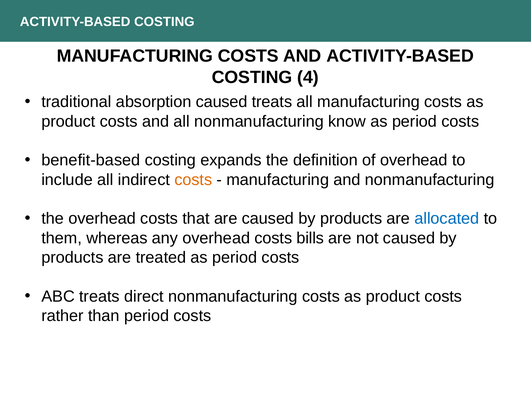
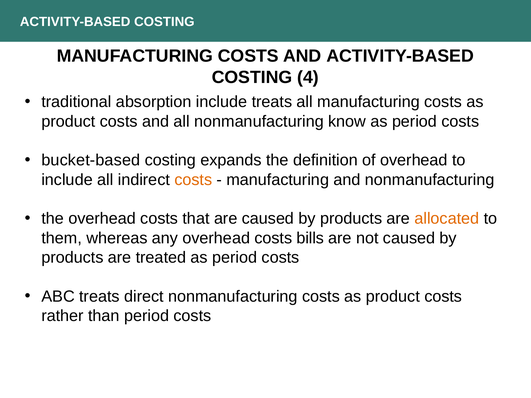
absorption caused: caused -> include (222, 102)
benefit-based: benefit-based -> bucket-based (91, 160)
allocated colour: blue -> orange (447, 219)
